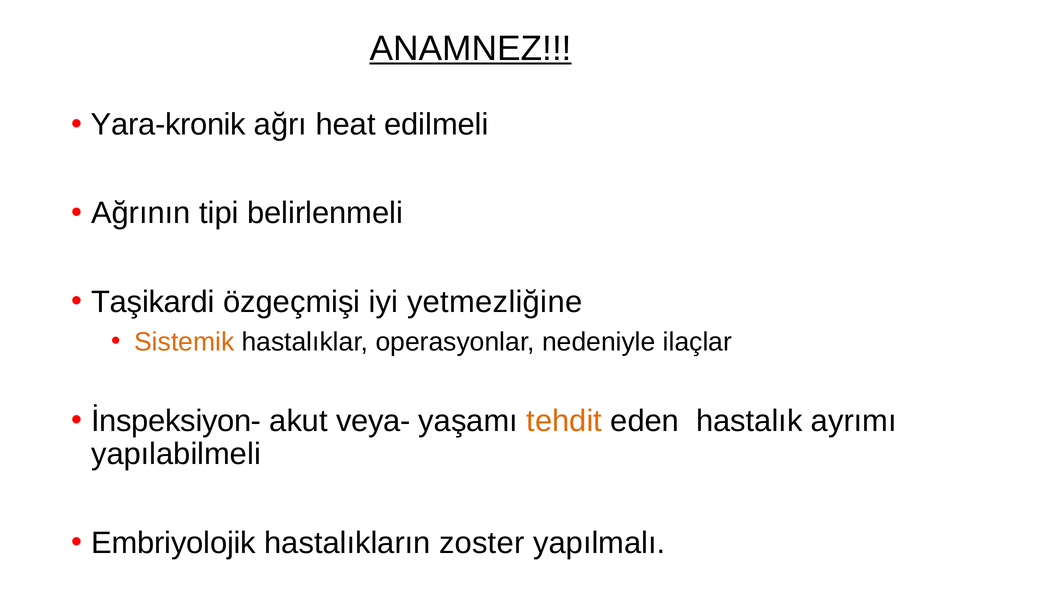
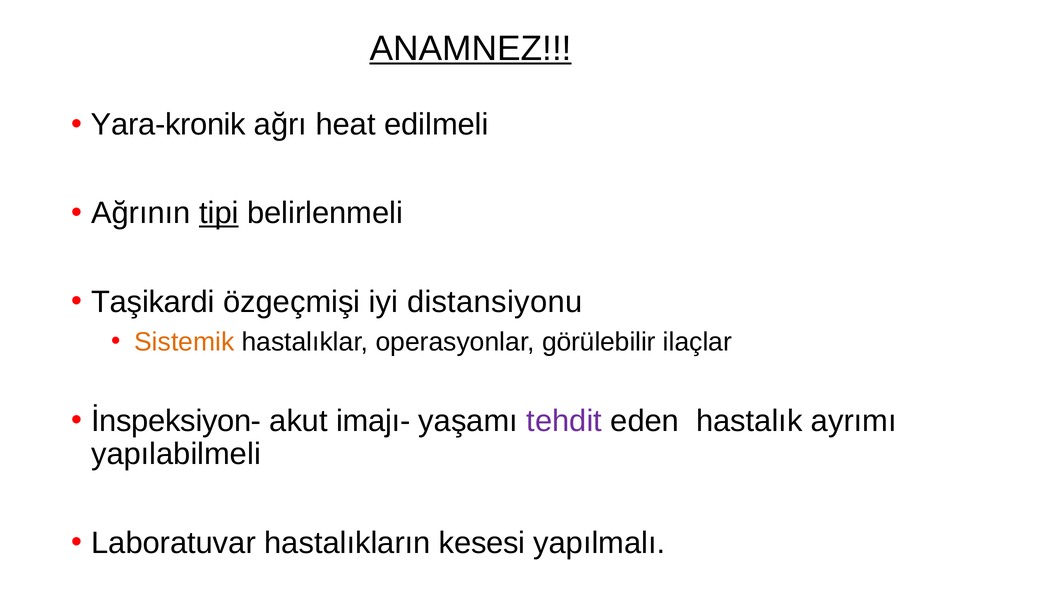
tipi underline: none -> present (219, 213)
yetmezliğine: yetmezliğine -> distansiyonu (495, 302)
nedeniyle: nedeniyle -> görülebilir (599, 342)
veya-: veya- -> imajı- (373, 421)
tehdit colour: orange -> purple (564, 421)
Embriyolojik: Embriyolojik -> Laboratuvar (174, 543)
zoster: zoster -> kesesi (482, 543)
